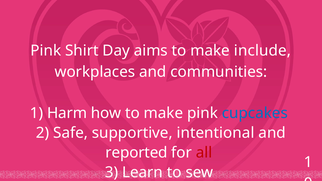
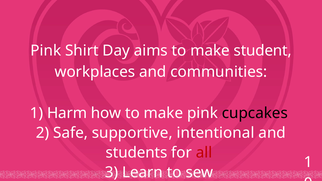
include: include -> student (263, 51)
cupcakes colour: blue -> black (255, 113)
reported: reported -> students (137, 153)
